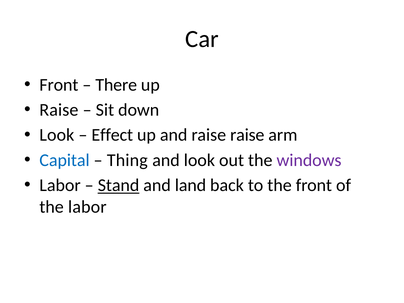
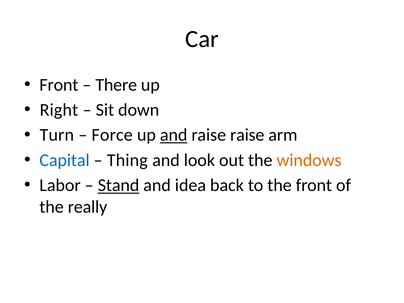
Raise: Raise -> Right (59, 110)
Look: Look -> Turn (57, 135)
Effect: Effect -> Force (112, 135)
and underline: none -> present (174, 135)
windows colour: purple -> orange (309, 160)
land: land -> idea (190, 185)
the labor: labor -> really (88, 207)
